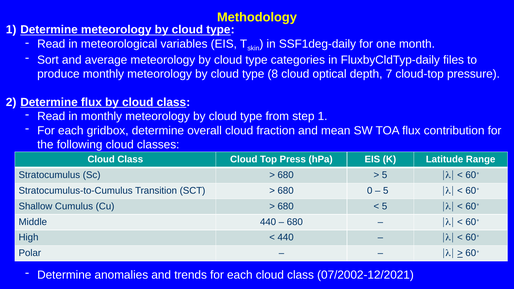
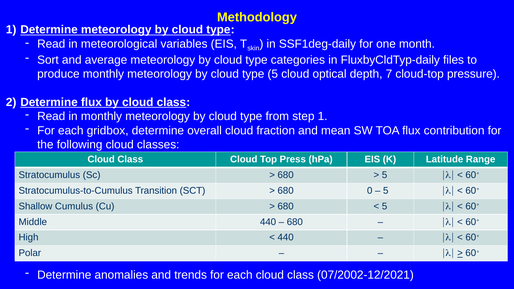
type 8: 8 -> 5 (273, 74)
